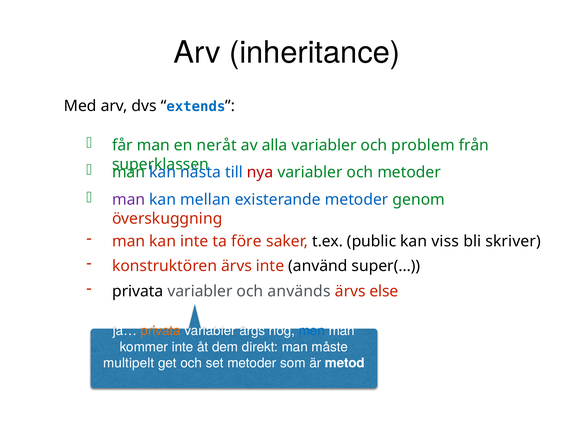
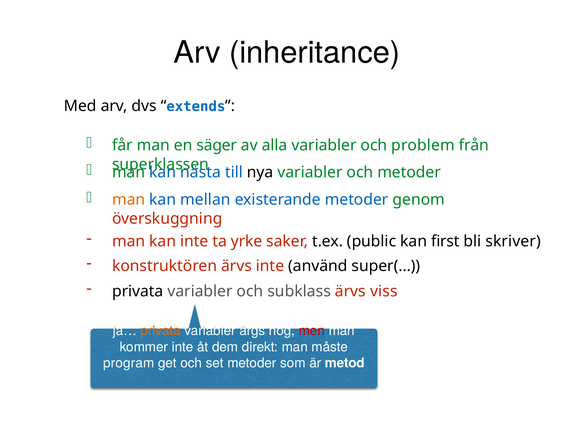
neråt: neråt -> säger (217, 145)
nya colour: red -> black (260, 172)
man colour: purple -> orange (129, 199)
före: före -> yrke (247, 241)
viss: viss -> first (445, 241)
används: används -> subklass (299, 291)
else: else -> viss (384, 291)
men colour: blue -> red (312, 330)
multipelt: multipelt -> program (129, 363)
